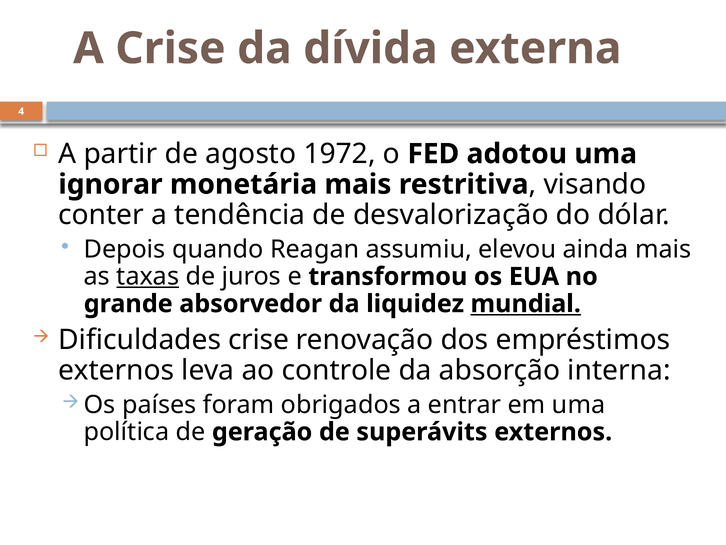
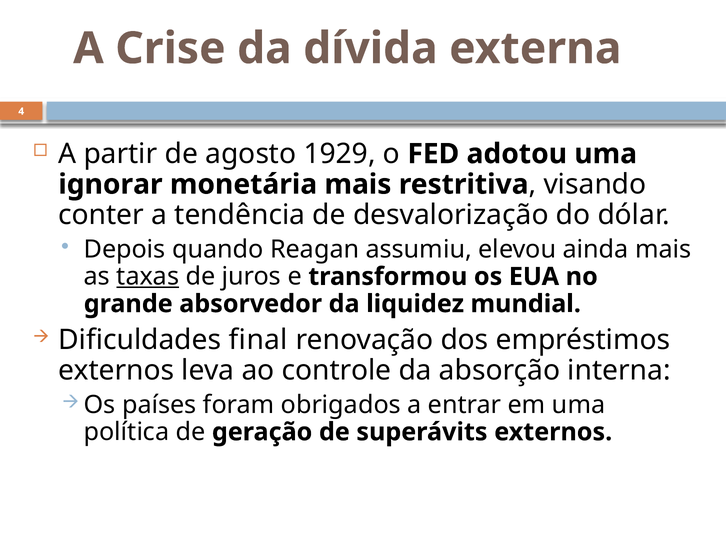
1972: 1972 -> 1929 (340, 154)
mundial underline: present -> none (526, 304)
Dificuldades crise: crise -> final (258, 339)
